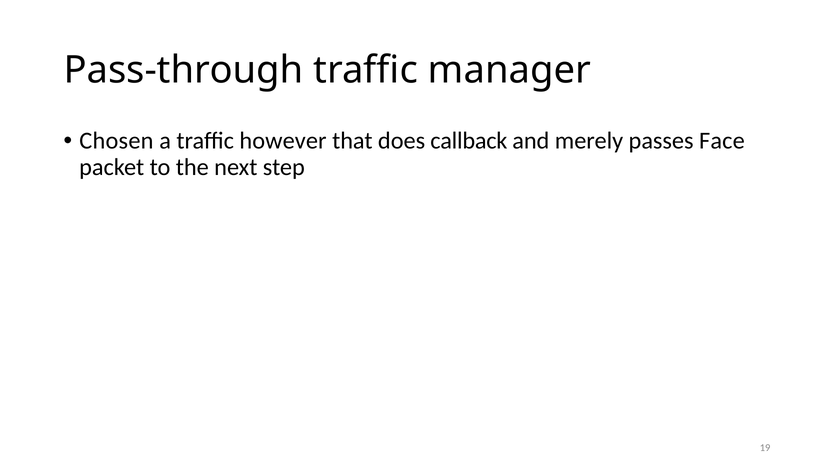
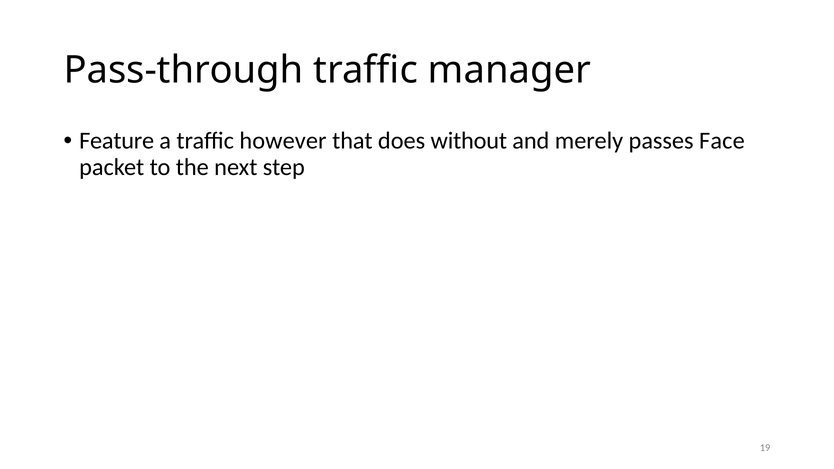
Chosen: Chosen -> Feature (117, 141)
callback: callback -> without (469, 141)
